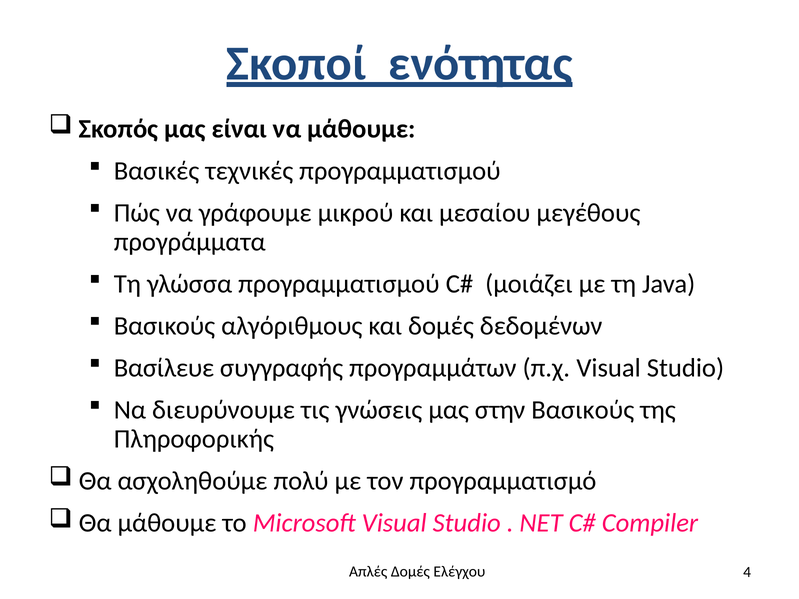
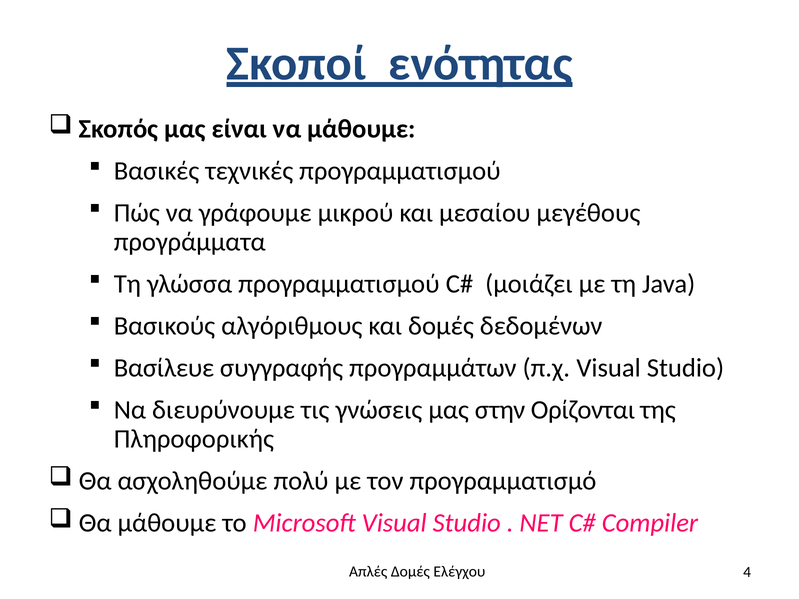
στην Βασικούς: Βασικούς -> Ορίζονται (583, 410)
